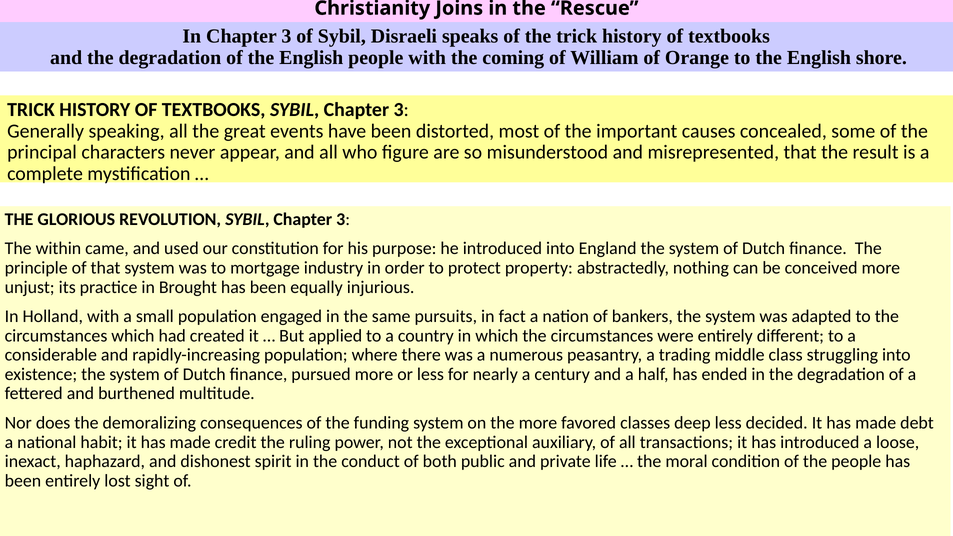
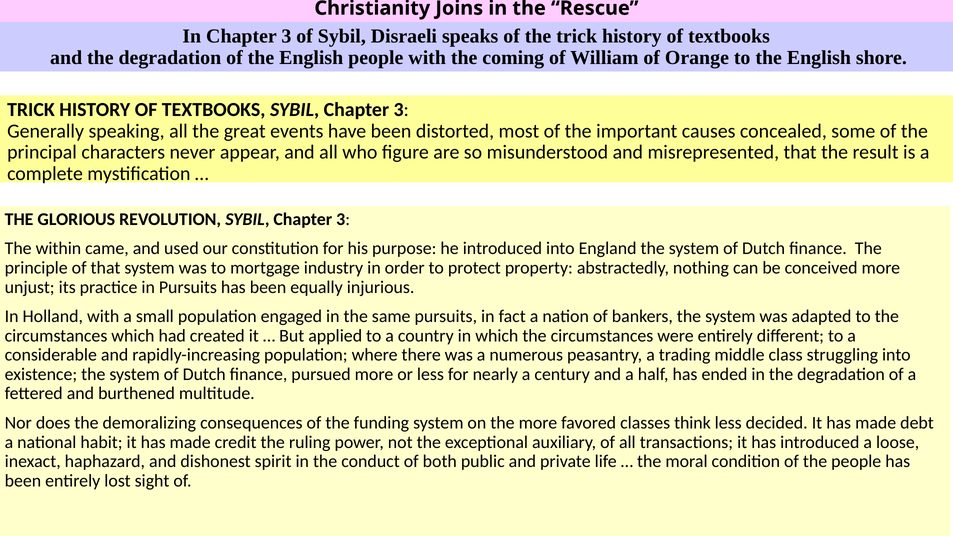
in Brought: Brought -> Pursuits (188, 287)
deep: deep -> think (692, 423)
